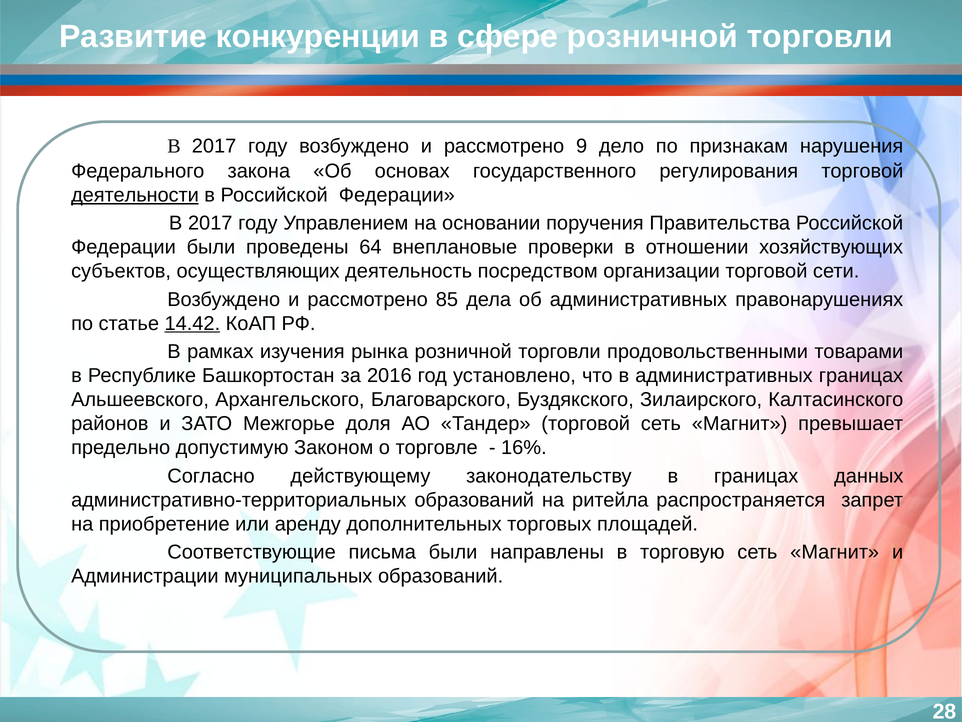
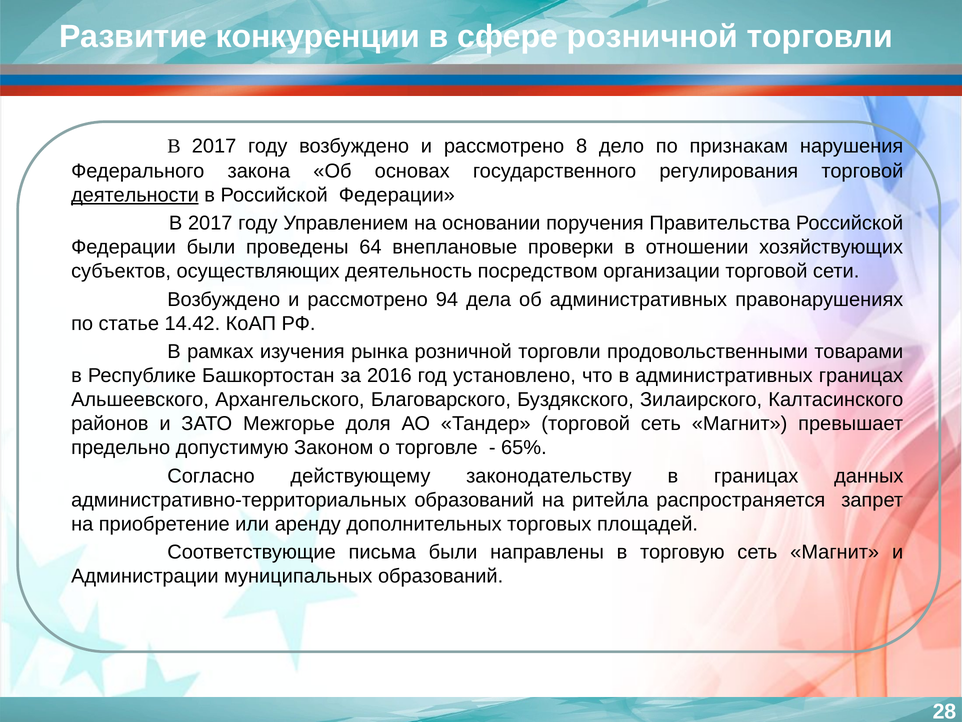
9: 9 -> 8 (582, 146)
85: 85 -> 94 (447, 299)
14.42 underline: present -> none (192, 323)
16%: 16% -> 65% (524, 448)
